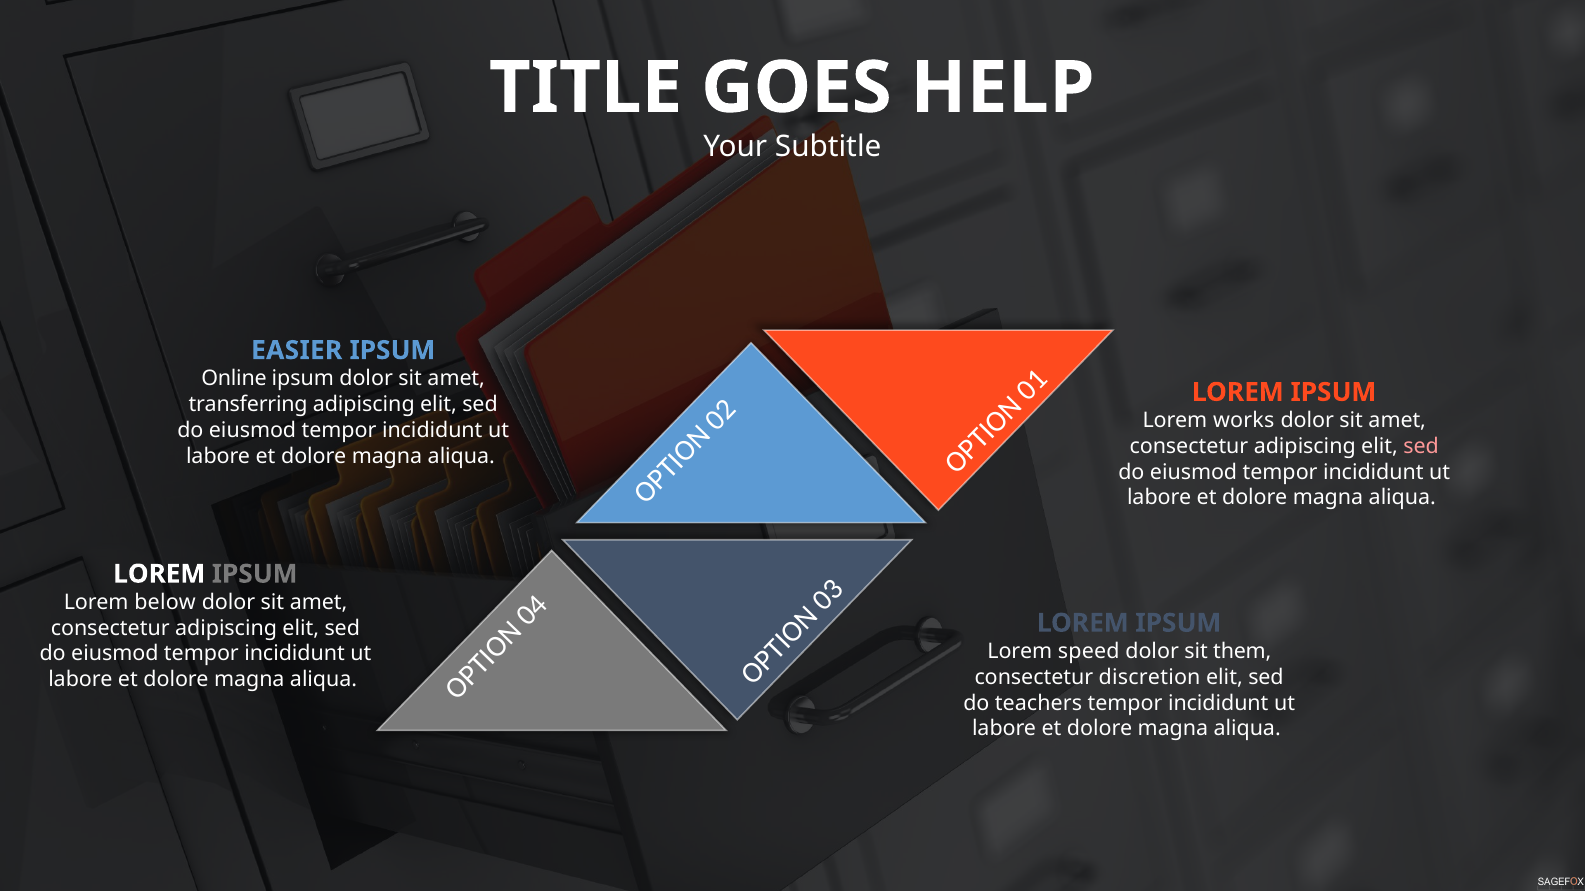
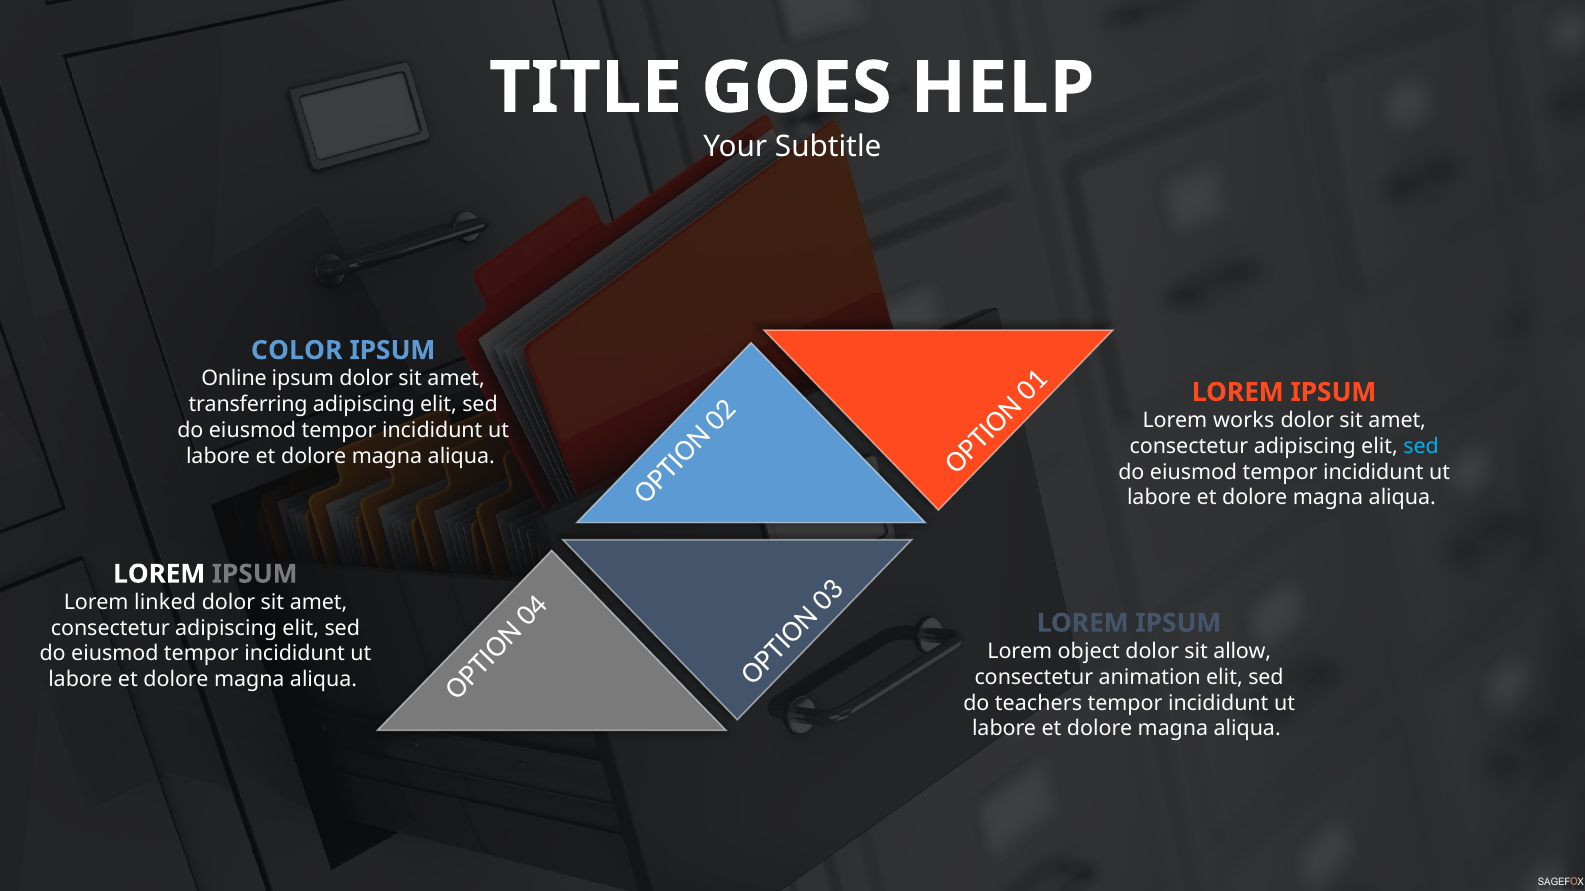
EASIER: EASIER -> COLOR (297, 351)
sed colour: pink -> light blue (1421, 447)
below: below -> linked (165, 603)
speed: speed -> object (1089, 652)
them: them -> allow (1242, 652)
discretion: discretion -> animation (1150, 678)
